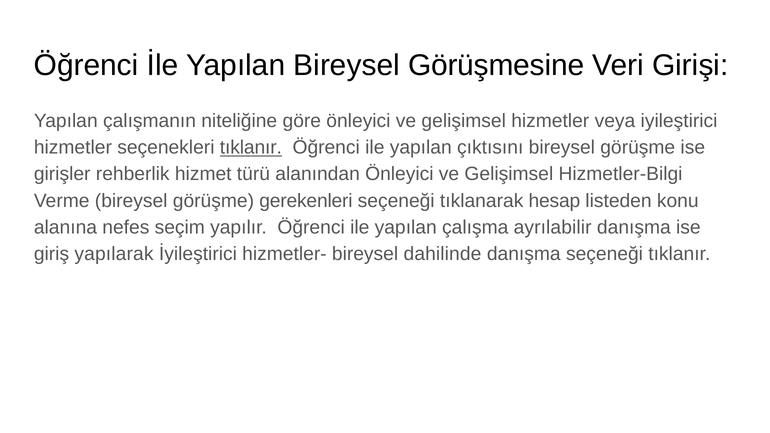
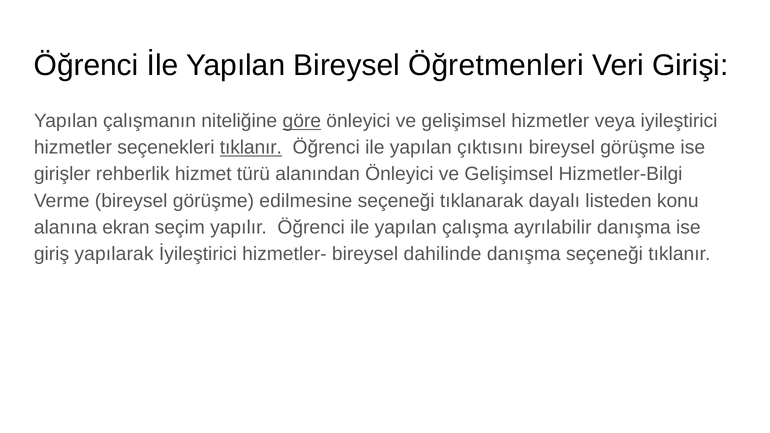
Görüşmesine: Görüşmesine -> Öğretmenleri (496, 65)
göre underline: none -> present (302, 121)
gerekenleri: gerekenleri -> edilmesine (306, 201)
hesap: hesap -> dayalı (554, 201)
nefes: nefes -> ekran (126, 227)
